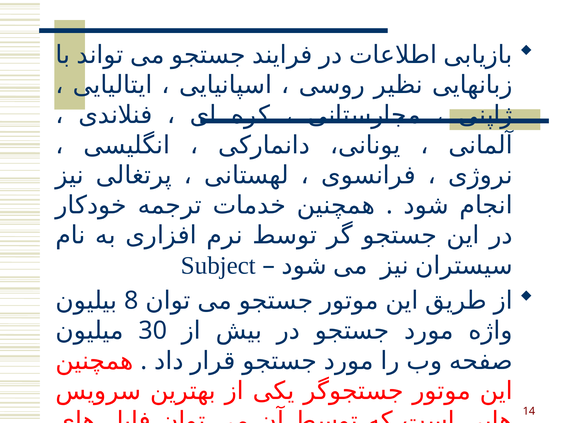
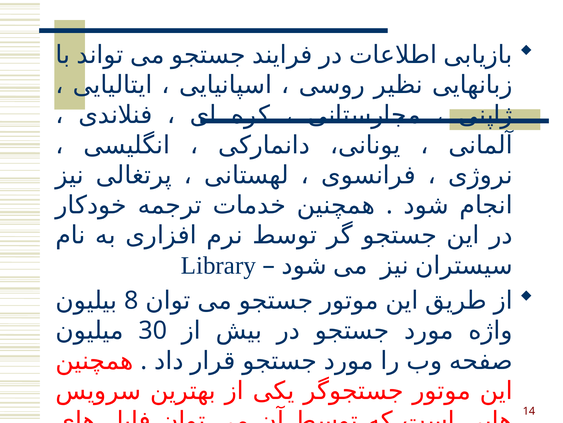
Subject: Subject -> Library (218, 265)
